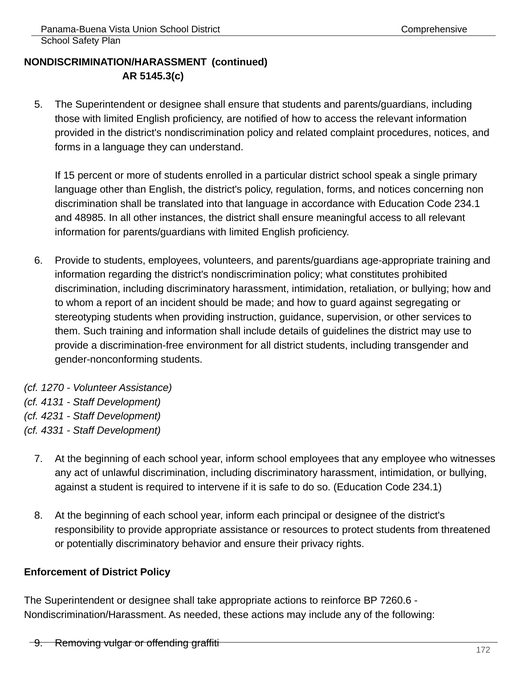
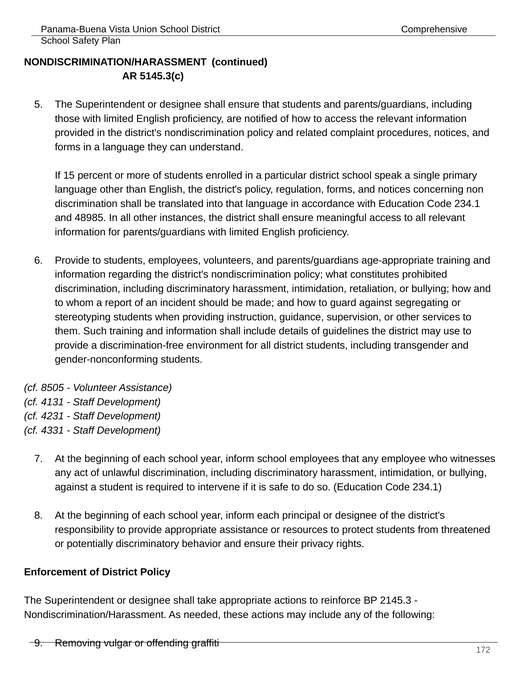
1270: 1270 -> 8505 (52, 388)
7260.6: 7260.6 -> 2145.3 (396, 601)
